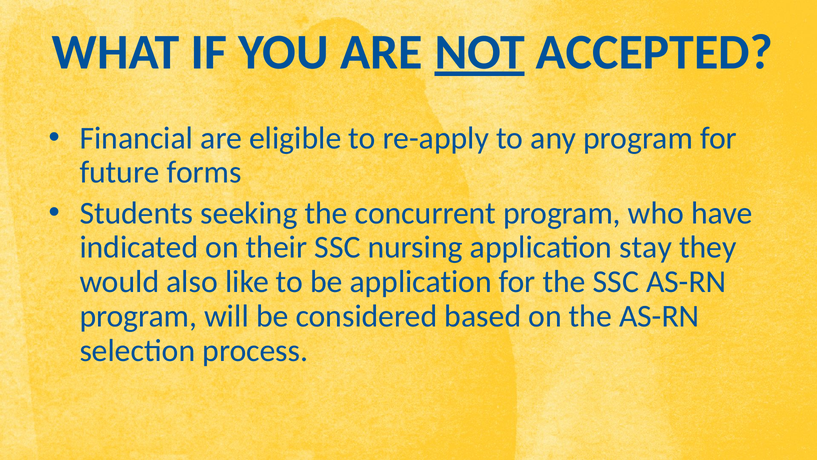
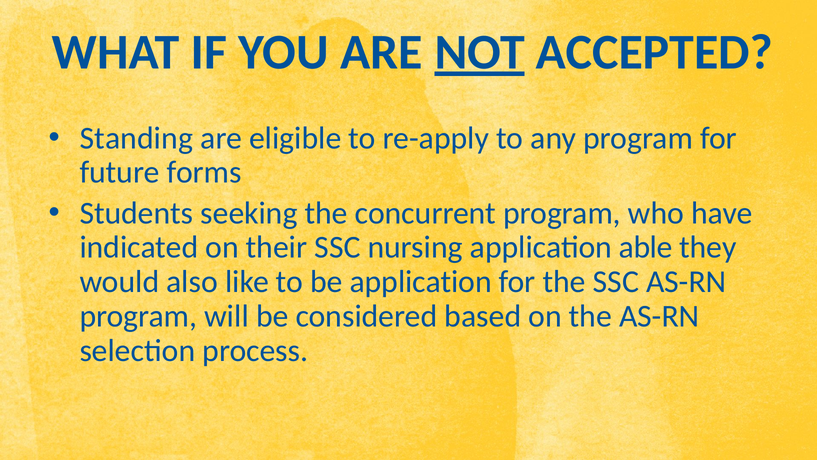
Financial: Financial -> Standing (136, 138)
stay: stay -> able (646, 247)
